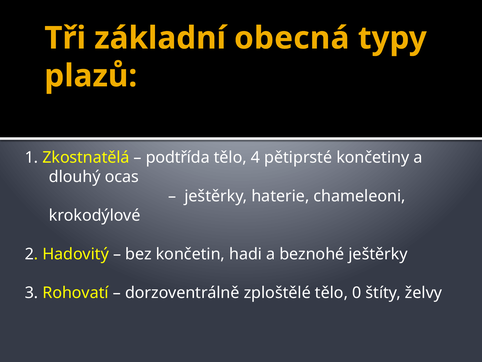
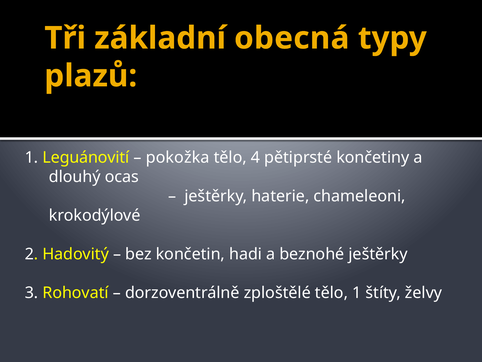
Zkostnatělá: Zkostnatělá -> Leguánovití (86, 157)
podtřída: podtřída -> pokožka (178, 157)
tělo 0: 0 -> 1 (357, 292)
